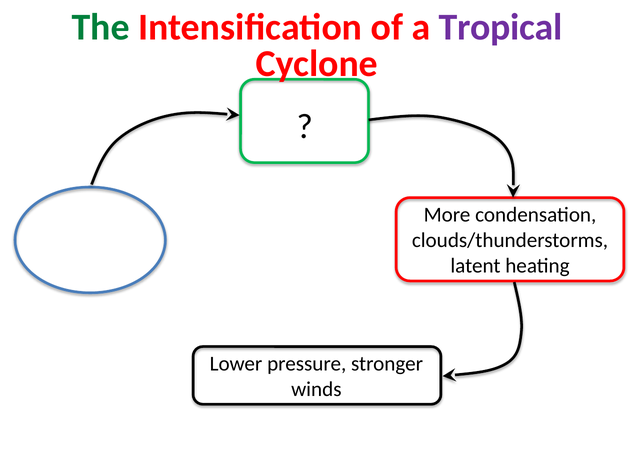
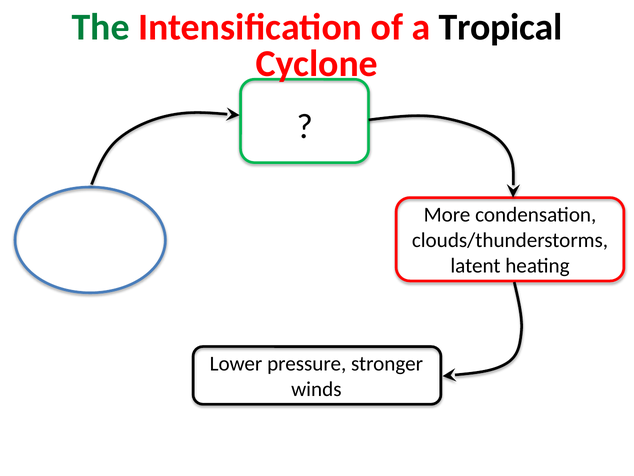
Tropical colour: purple -> black (501, 27)
